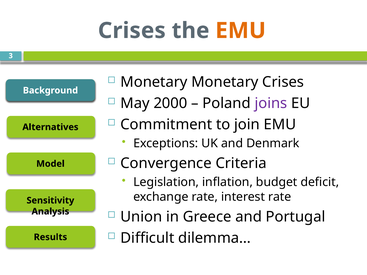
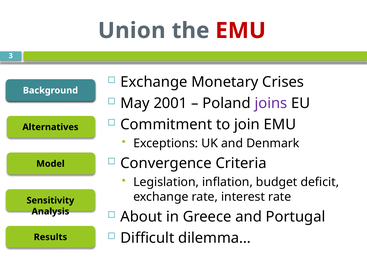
Crises: Crises -> Union (132, 31)
EMU colour: orange -> red (241, 31)
Monetary: Monetary -> Exchange (154, 82)
2000: 2000 -> 2001 (170, 103)
Union: Union -> About (141, 217)
